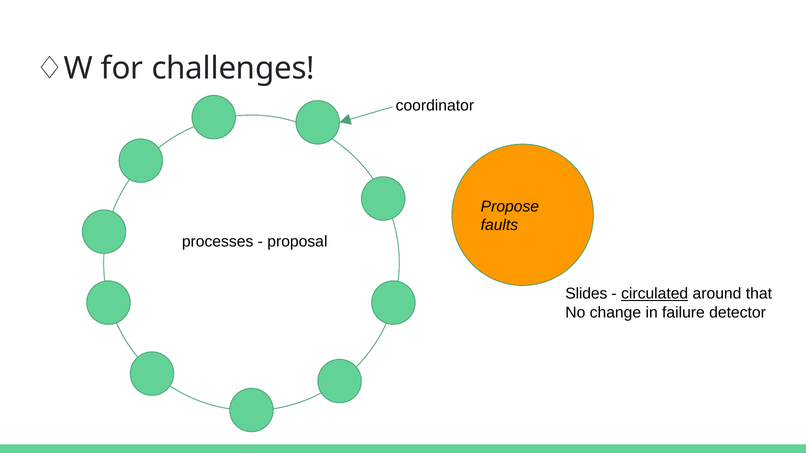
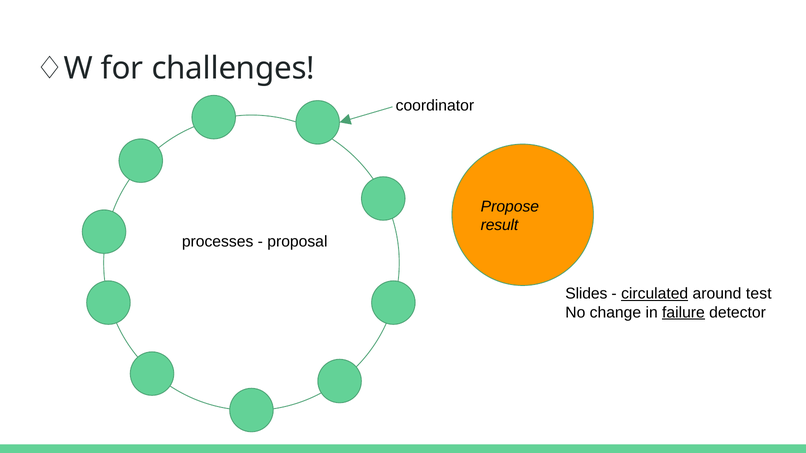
faults: faults -> result (500, 225)
that: that -> test (759, 294)
failure underline: none -> present (683, 313)
